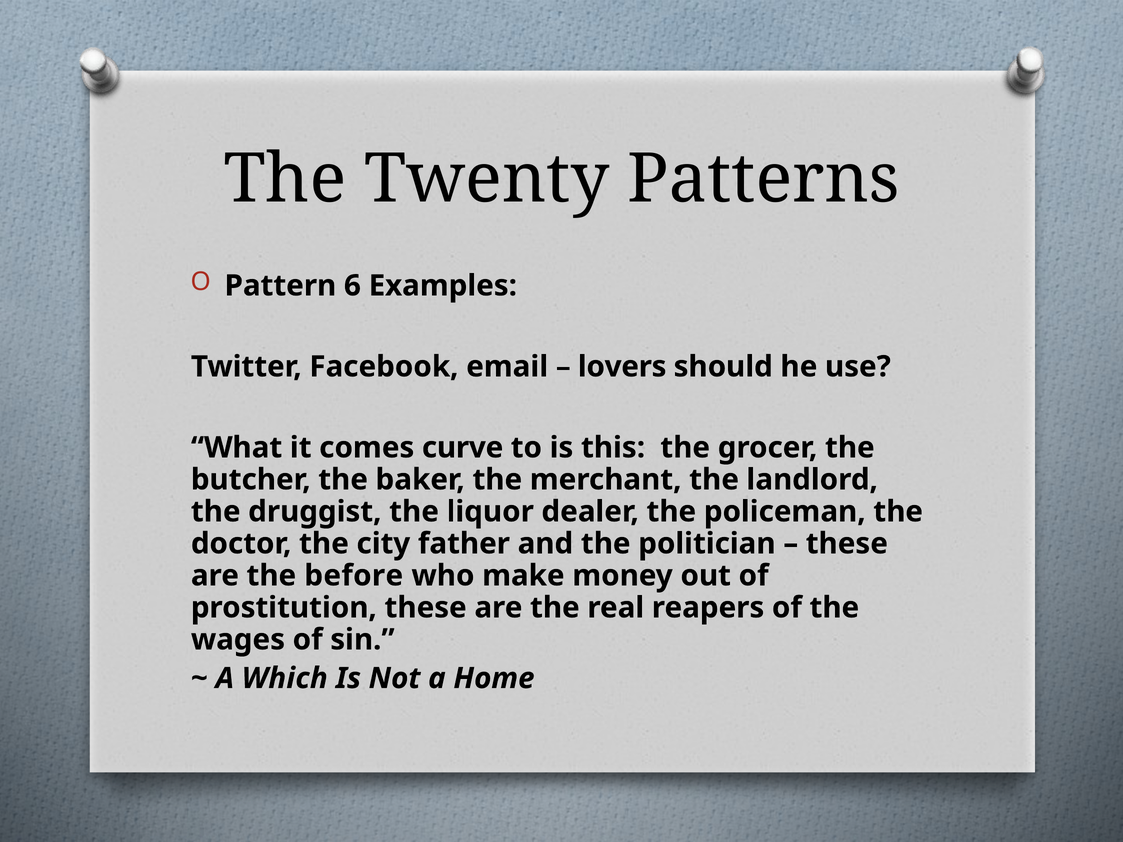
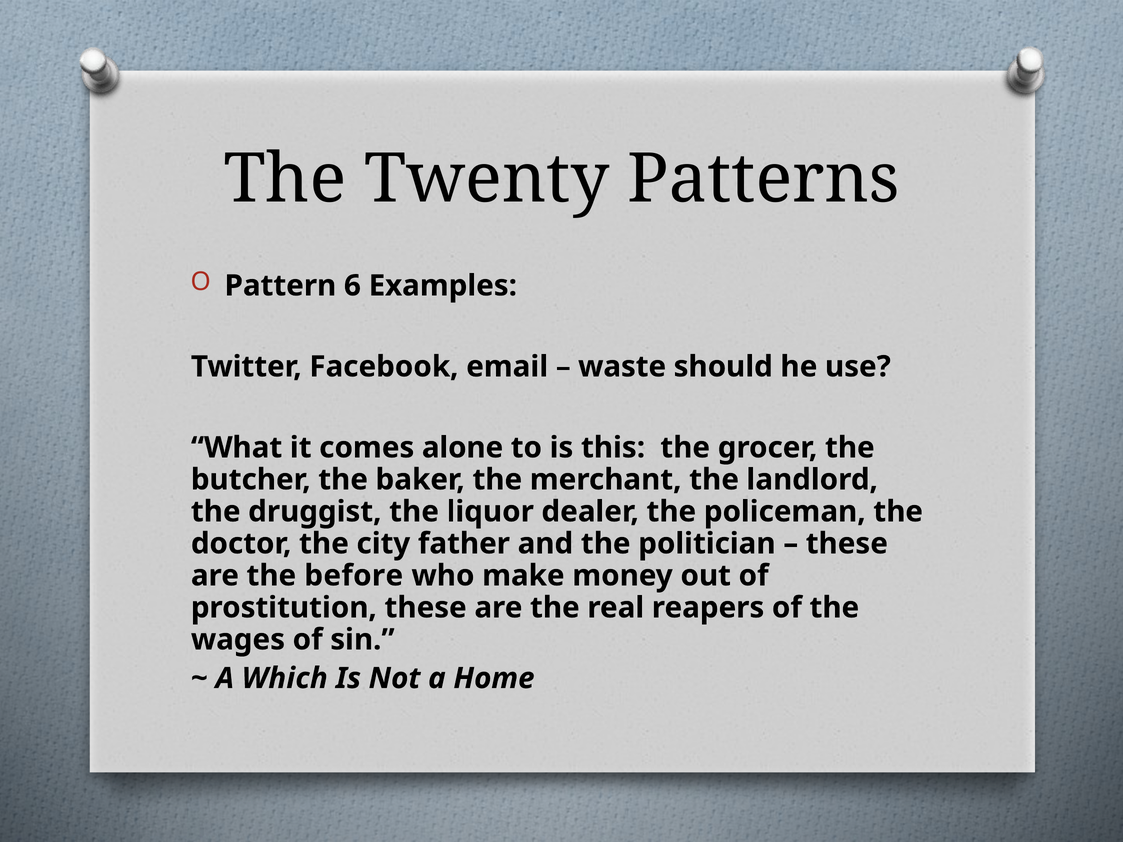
lovers: lovers -> waste (622, 367)
curve: curve -> alone (463, 448)
